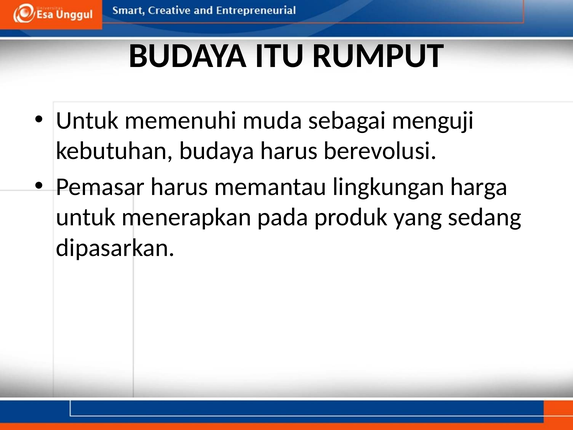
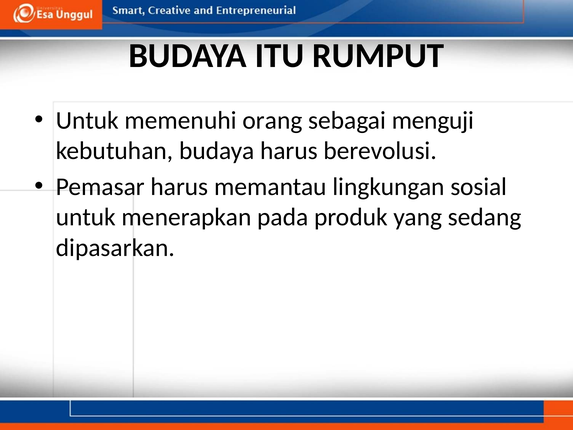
muda: muda -> orang (272, 120)
harga: harga -> sosial (479, 187)
